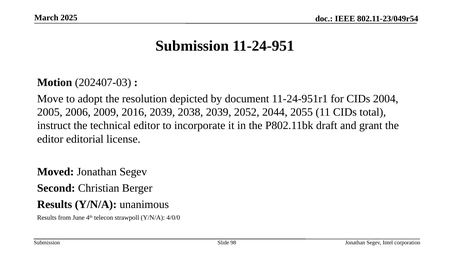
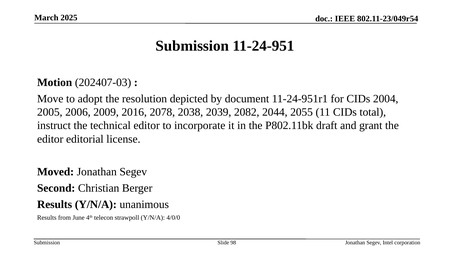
2016 2039: 2039 -> 2078 (162, 112)
2052: 2052 -> 2082 (247, 112)
